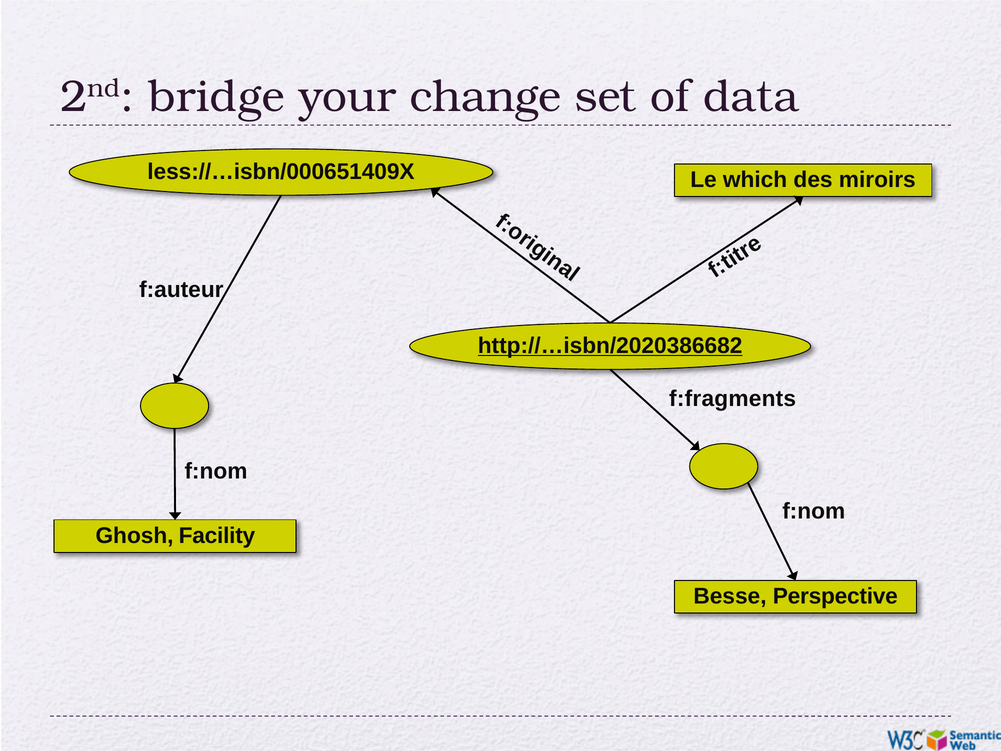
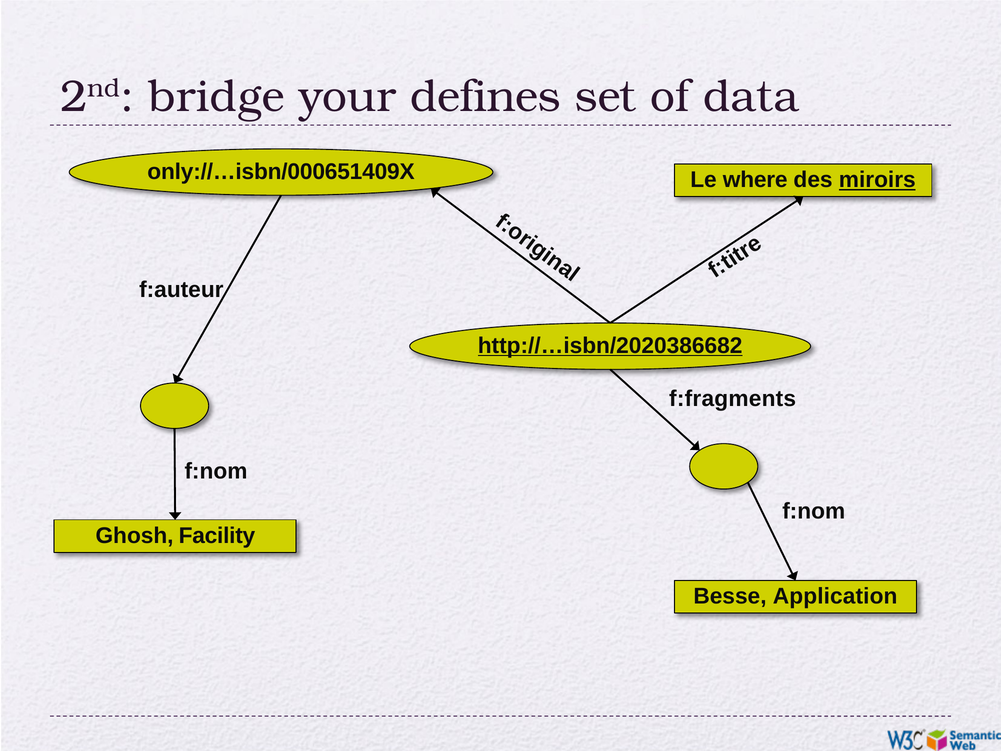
change: change -> defines (486, 97)
less://…isbn/000651409X: less://…isbn/000651409X -> only://…isbn/000651409X (281, 172)
which: which -> where (755, 180)
miroirs underline: none -> present (877, 180)
Perspective: Perspective -> Application (835, 596)
